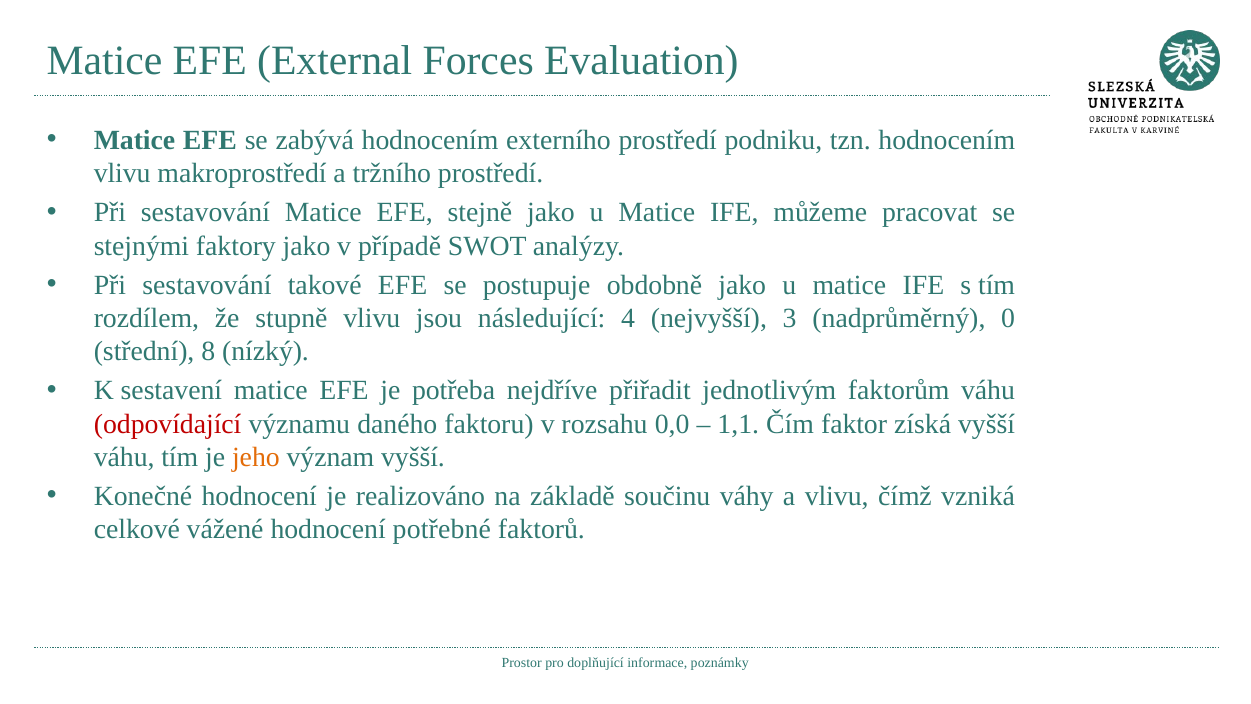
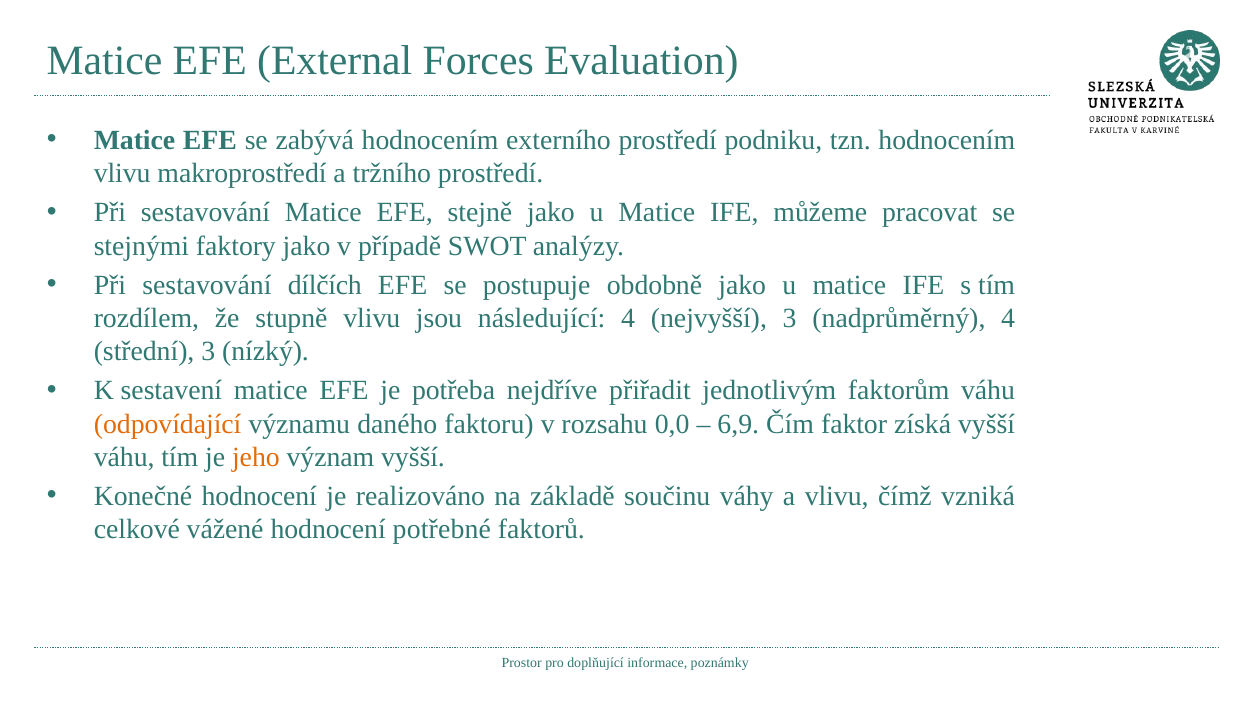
takové: takové -> dílčích (325, 285)
nadprůměrný 0: 0 -> 4 (1008, 318)
střední 8: 8 -> 3 (208, 351)
odpovídající colour: red -> orange (168, 424)
1,1: 1,1 -> 6,9 (738, 424)
